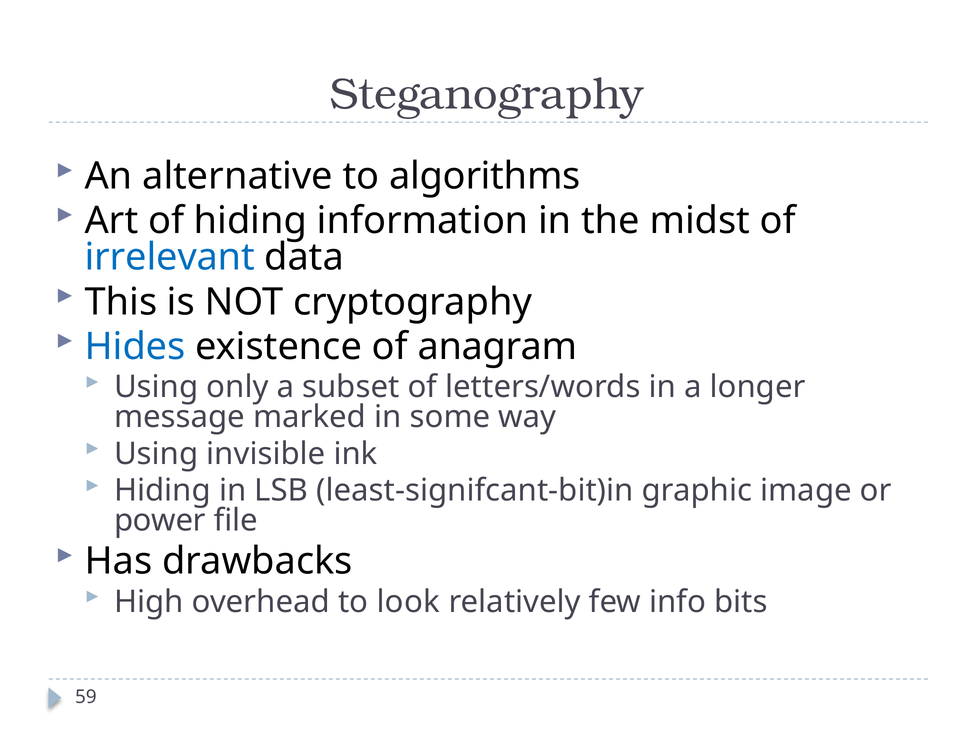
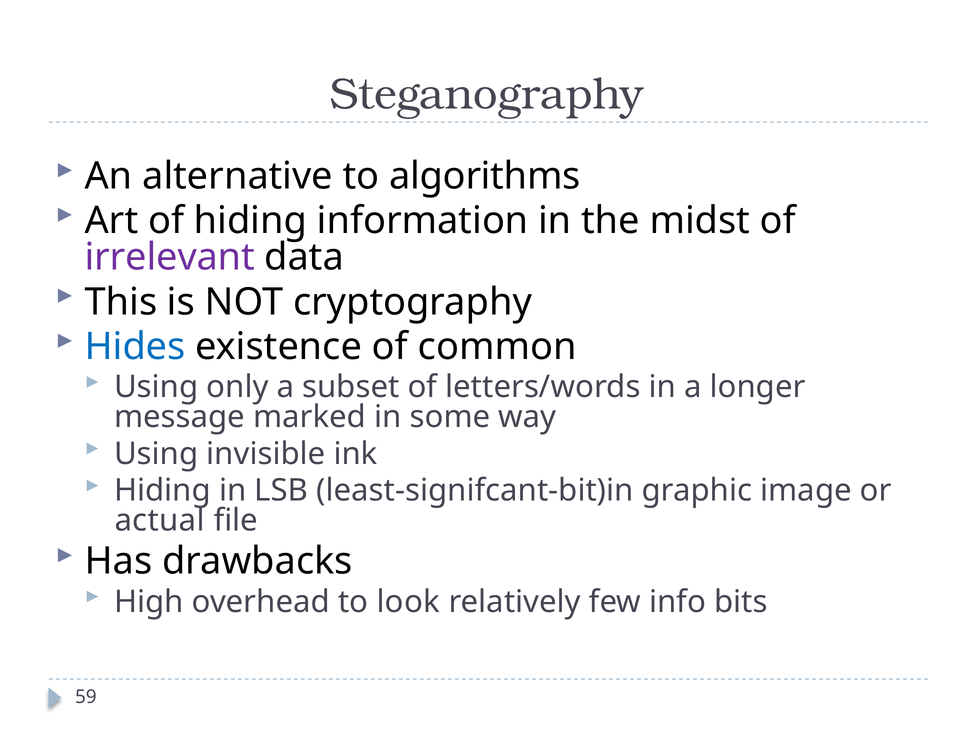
irrelevant colour: blue -> purple (170, 257)
anagram: anagram -> common (497, 347)
power: power -> actual (160, 520)
